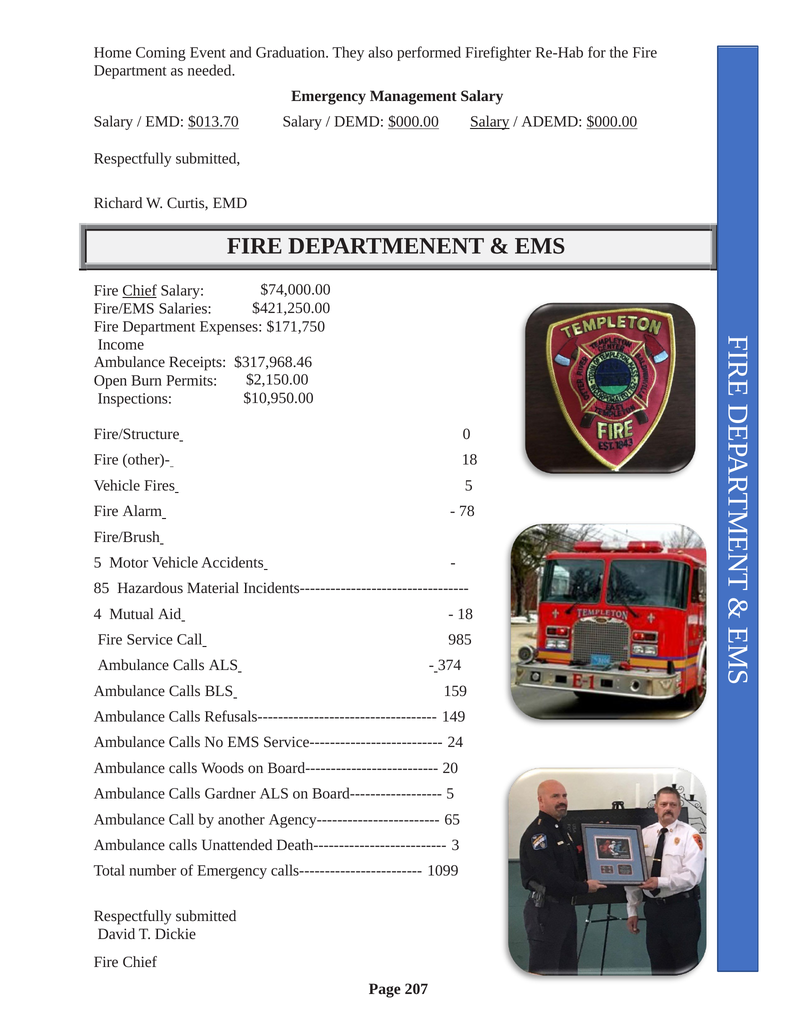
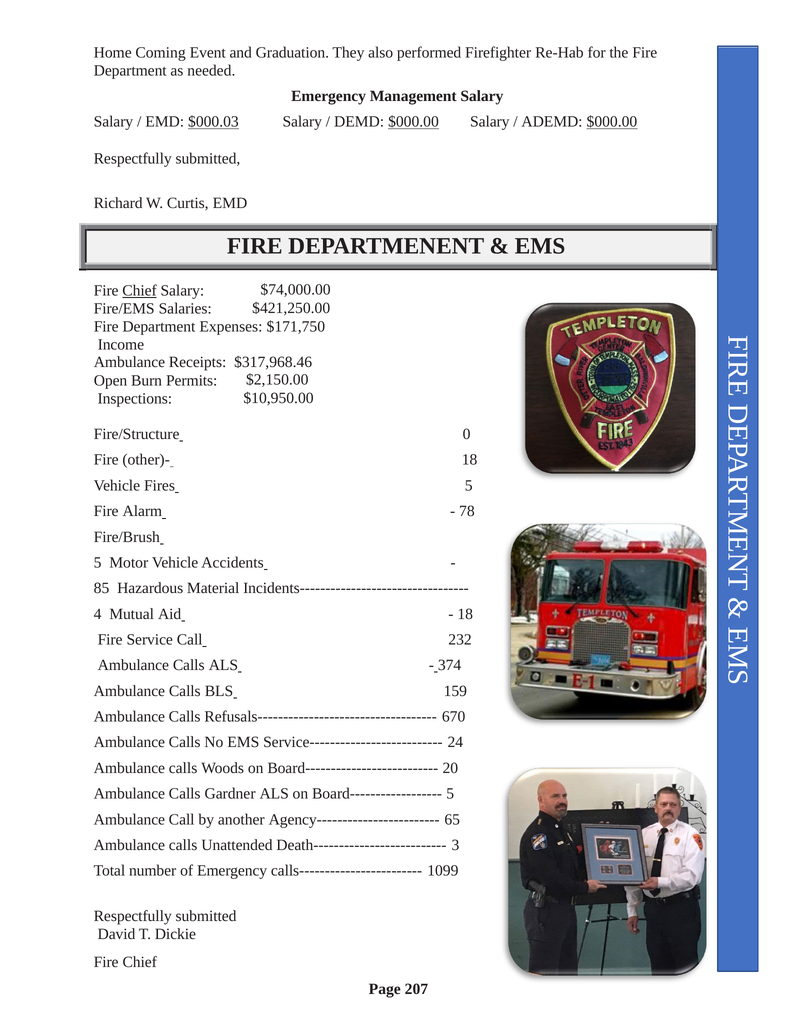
$013.70: $013.70 -> $000.03 (213, 122)
Salary underline: present -> none (490, 122)
985: 985 -> 232 (460, 640)
149: 149 -> 670 (454, 717)
